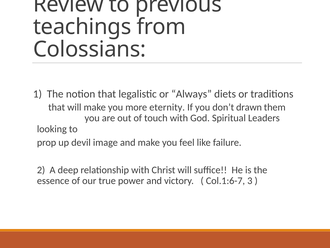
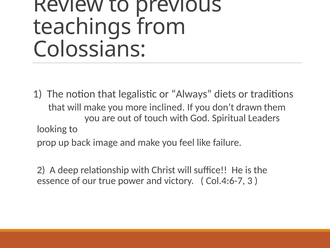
eternity: eternity -> inclined (167, 107)
devil: devil -> back (81, 142)
Col.1:6-7: Col.1:6-7 -> Col.4:6-7 (225, 180)
